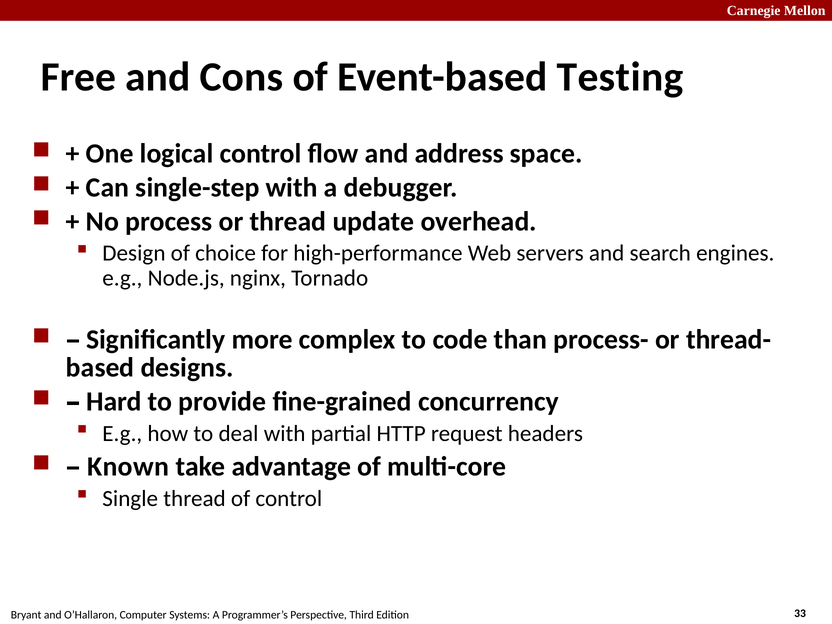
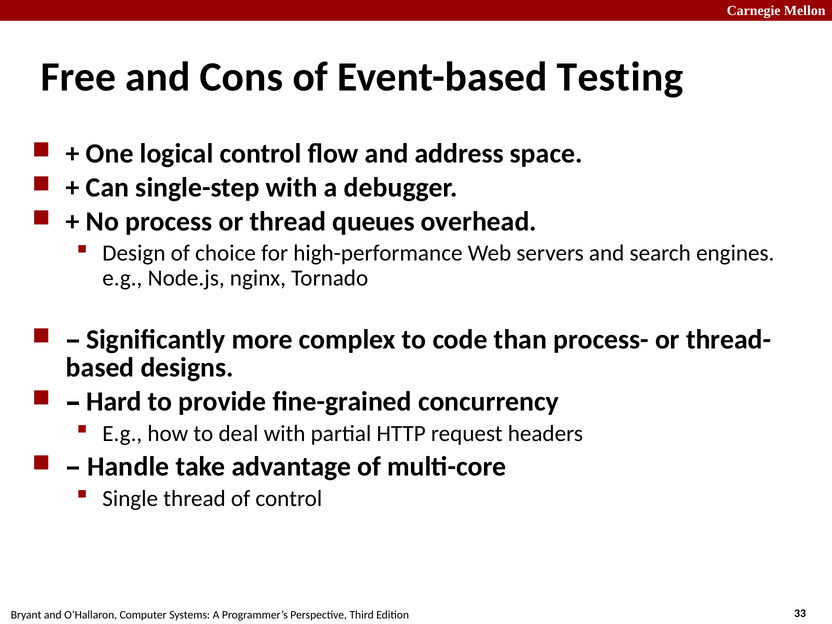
update: update -> queues (374, 222)
Known: Known -> Handle (128, 466)
